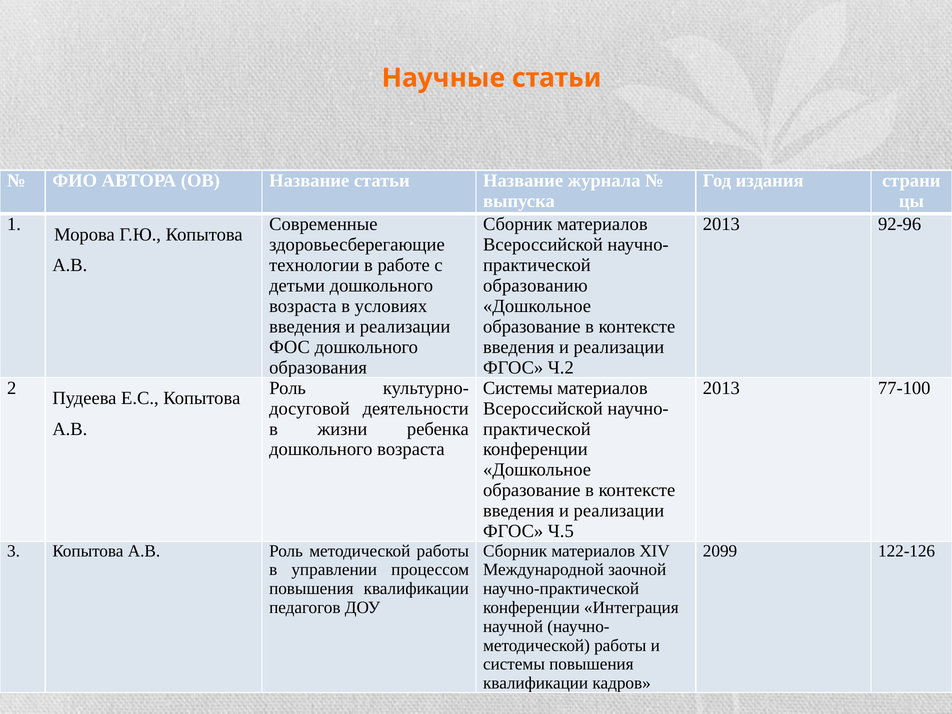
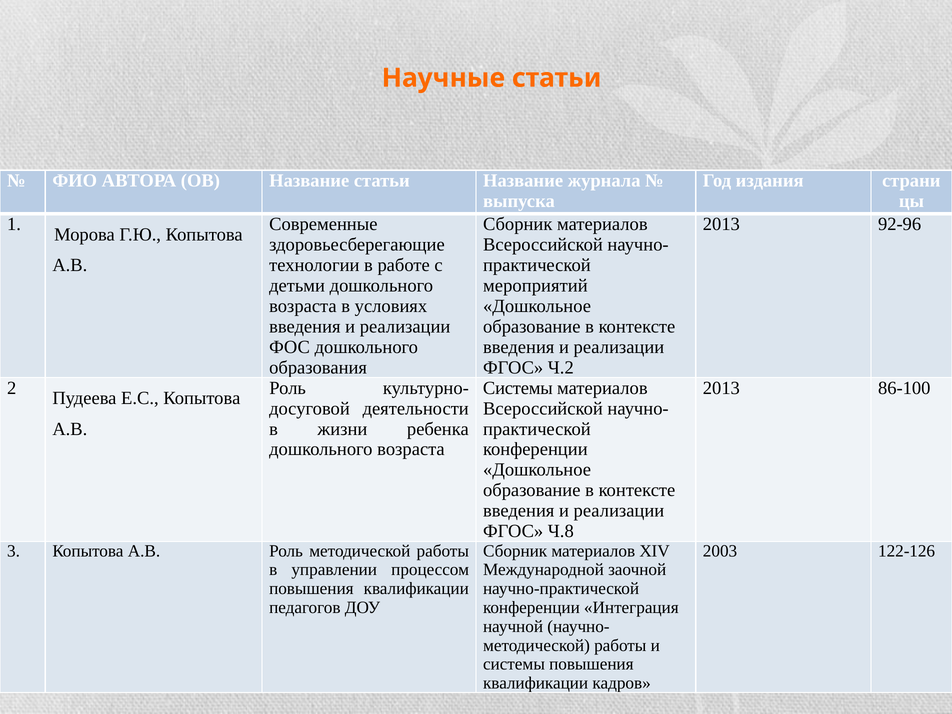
образованию: образованию -> мероприятий (535, 286)
77-100: 77-100 -> 86-100 (904, 388)
Ч.5: Ч.5 -> Ч.8 (561, 531)
2099: 2099 -> 2003 (720, 551)
